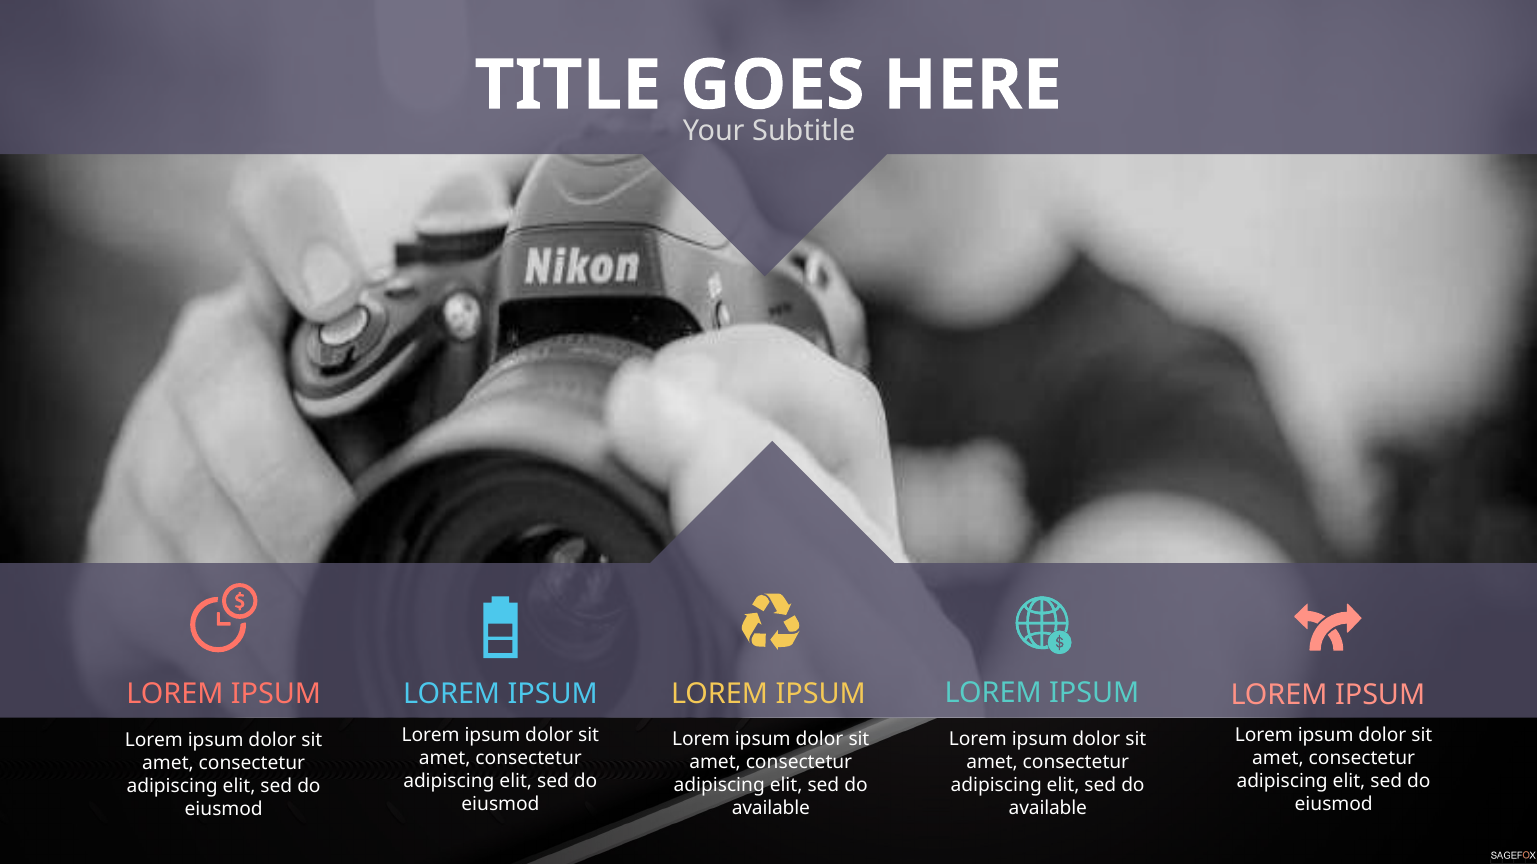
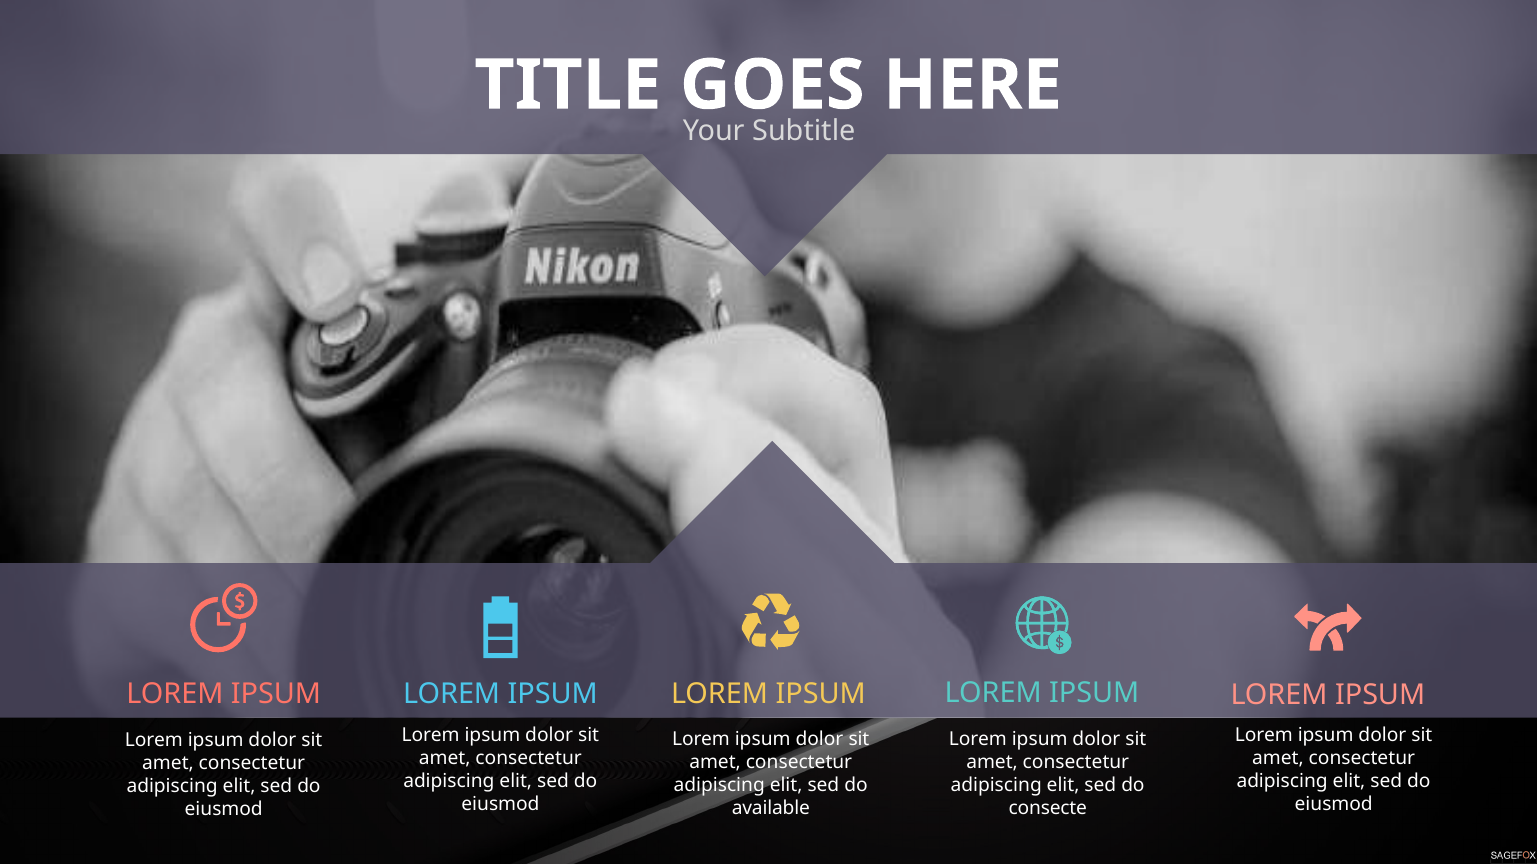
available: available -> consecte (1048, 809)
